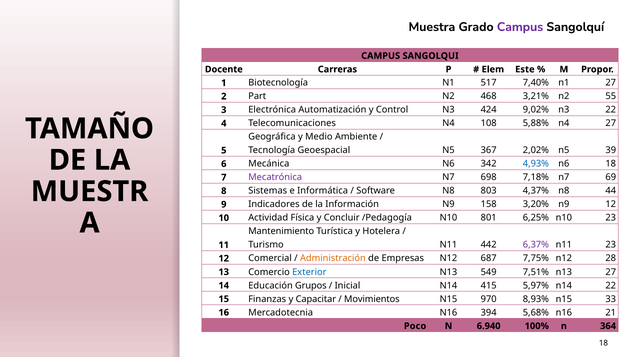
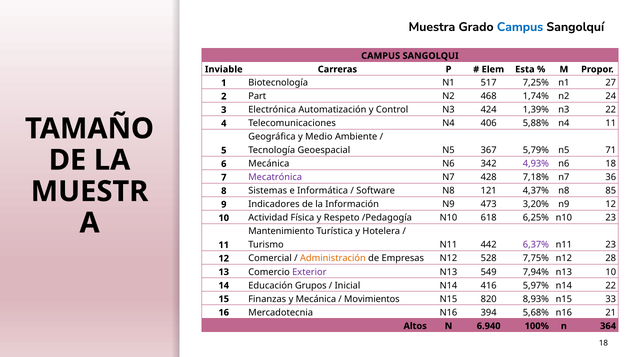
Campus colour: purple -> blue (520, 27)
Docente: Docente -> Inviable (224, 69)
Este: Este -> Esta (525, 69)
7,40%: 7,40% -> 7,25% (536, 83)
3,21%: 3,21% -> 1,74% (536, 96)
55: 55 -> 24 (611, 96)
9,02%: 9,02% -> 1,39% (536, 110)
108: 108 -> 406 (489, 123)
n4 27: 27 -> 11 (611, 123)
2,02%: 2,02% -> 5,79% (536, 150)
39: 39 -> 71 (611, 150)
4,93% colour: blue -> purple (536, 164)
698: 698 -> 428 (489, 177)
69: 69 -> 36 (611, 177)
803: 803 -> 121 (489, 191)
44: 44 -> 85 (611, 191)
158: 158 -> 473 (489, 205)
Concluir: Concluir -> Respeto (342, 218)
801: 801 -> 618 (489, 218)
687: 687 -> 528 (489, 259)
Exterior colour: blue -> purple (309, 272)
7,51%: 7,51% -> 7,94% (536, 272)
n13 27: 27 -> 10 (611, 272)
415: 415 -> 416 (489, 286)
y Capacitar: Capacitar -> Mecánica (316, 299)
970: 970 -> 820 (489, 299)
Poco: Poco -> Altos (415, 326)
